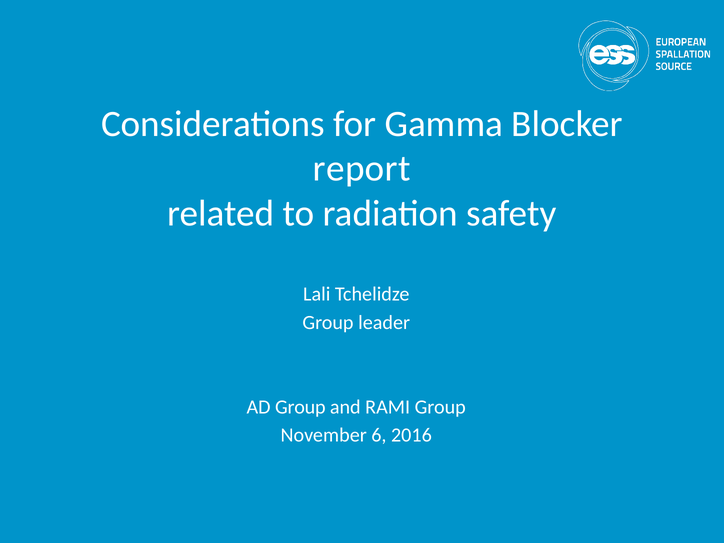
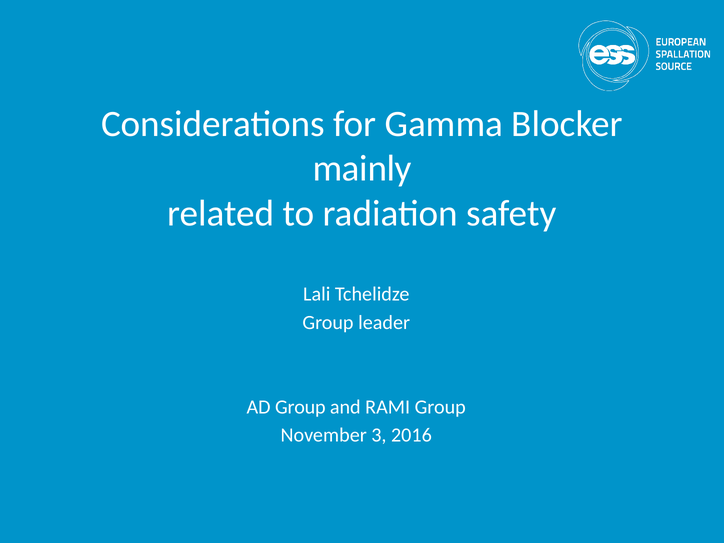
report: report -> mainly (362, 169)
6: 6 -> 3 (379, 435)
